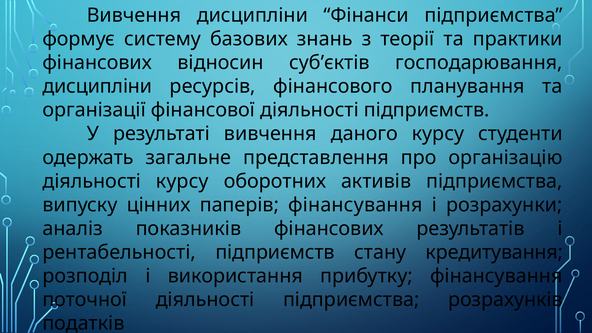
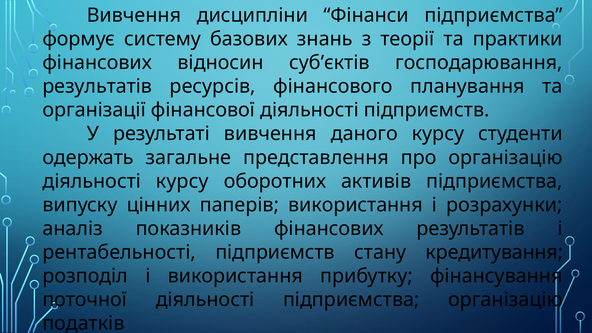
дисципліни: дисципліни -> результатів (97, 86)
паперів фінансування: фінансування -> використання (355, 205)
підприємства розрахунків: розрахунків -> організацію (505, 300)
